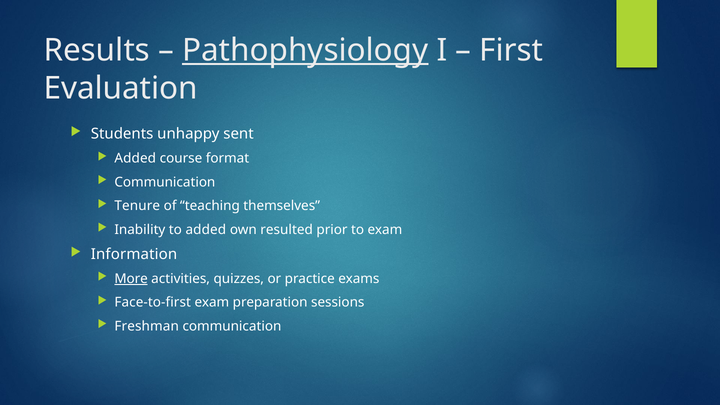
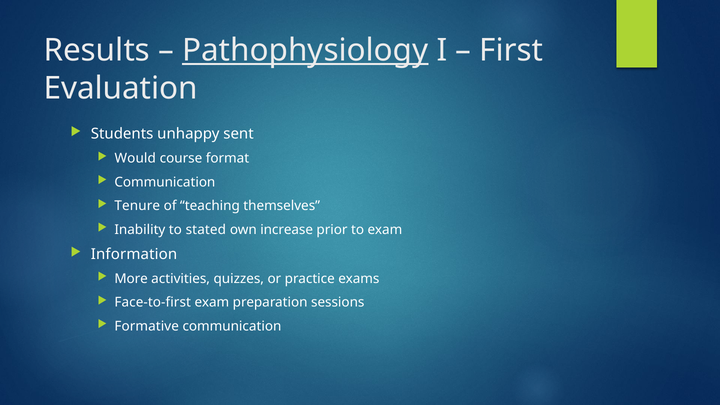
Added: Added -> Would (135, 159)
to added: added -> stated (206, 230)
resulted: resulted -> increase (287, 230)
More underline: present -> none (131, 279)
Freshman: Freshman -> Formative (147, 326)
